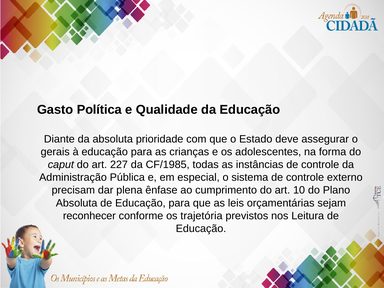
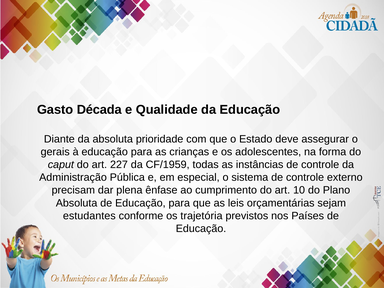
Política: Política -> Década (99, 110)
CF/1985: CF/1985 -> CF/1959 (168, 165)
reconhecer: reconhecer -> estudantes (89, 216)
Leitura: Leitura -> Países (308, 216)
